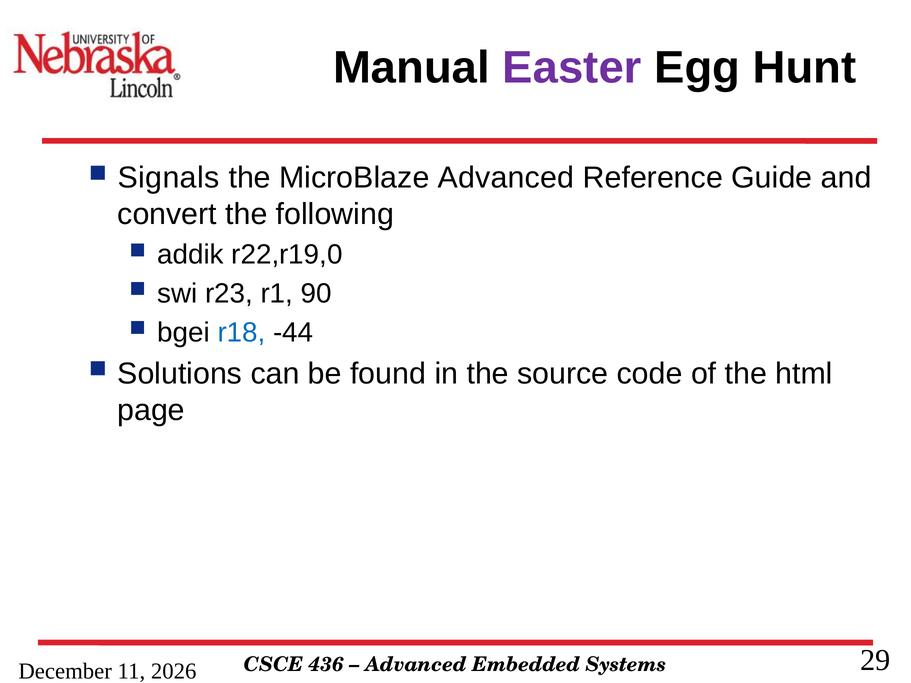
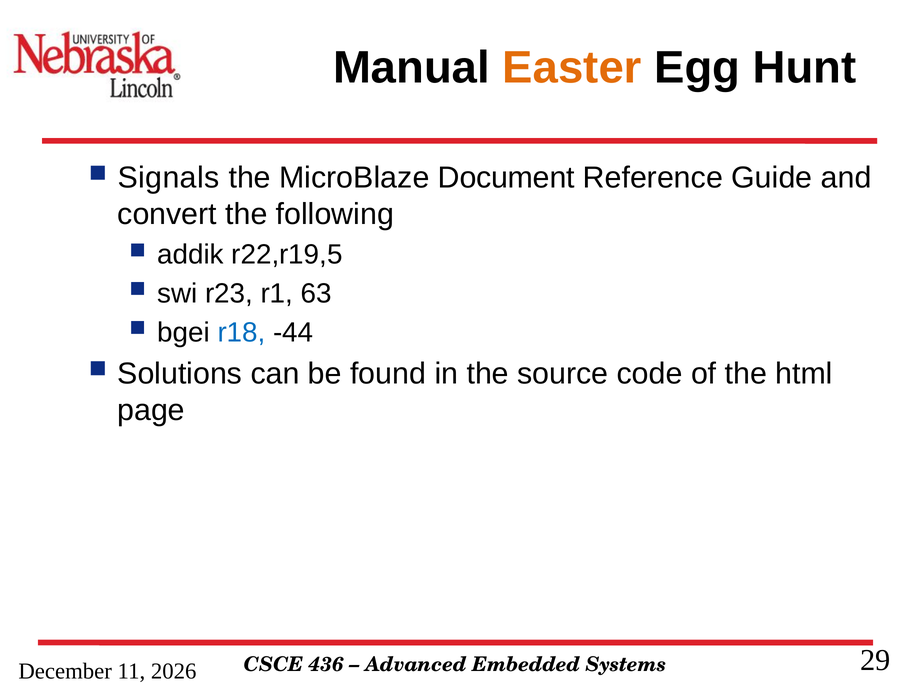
Easter colour: purple -> orange (572, 68)
MicroBlaze Advanced: Advanced -> Document (506, 178)
r22,r19,0: r22,r19,0 -> r22,r19,5 (287, 255)
90: 90 -> 63 (316, 294)
